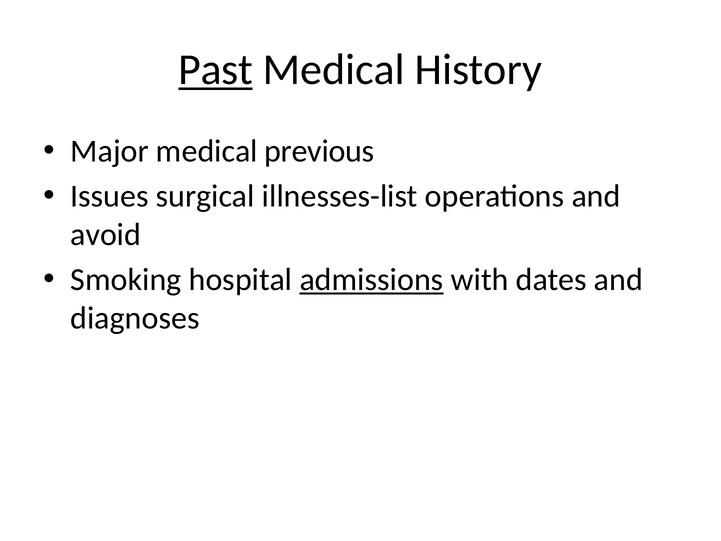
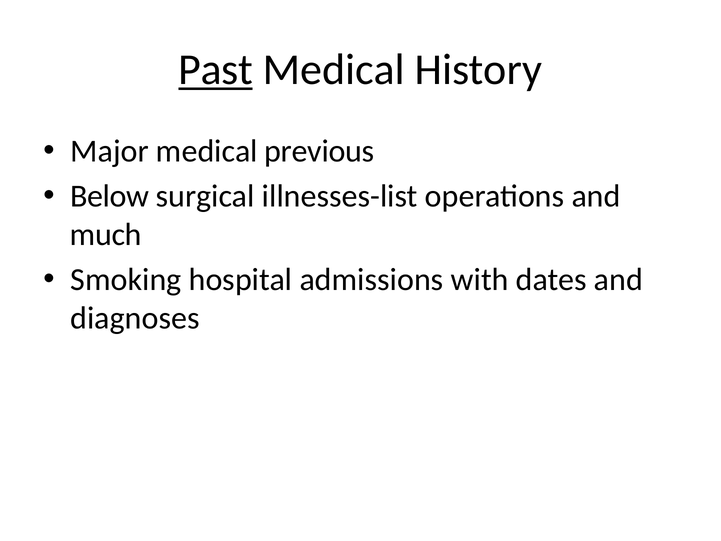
Issues: Issues -> Below (110, 196)
avoid: avoid -> much (106, 235)
admissions underline: present -> none (371, 279)
